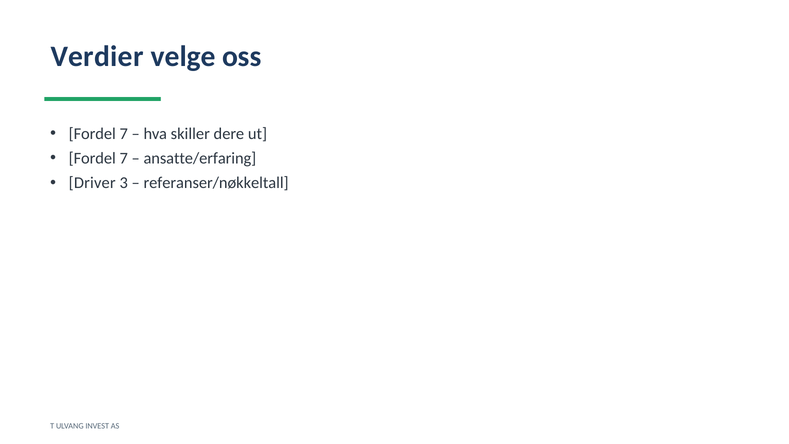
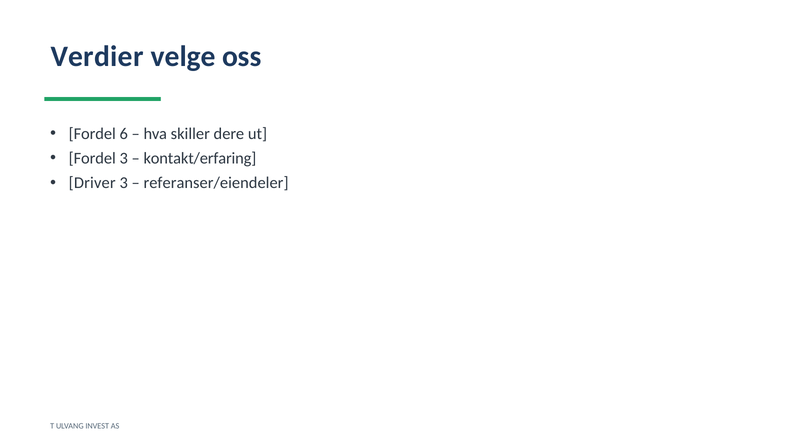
7: 7 -> 6 (124, 134)
7: 7 -> 3 (124, 158)
ansatte/erfaring: ansatte/erfaring -> kontakt/erfaring (200, 158)
referanser/nøkkeltall: referanser/nøkkeltall -> referanser/eiendeler (216, 183)
